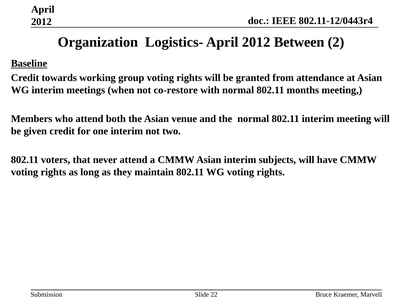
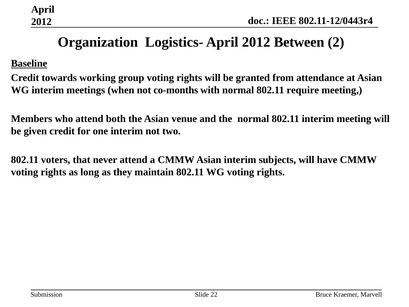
co-restore: co-restore -> co-months (176, 90)
months: months -> require (303, 90)
